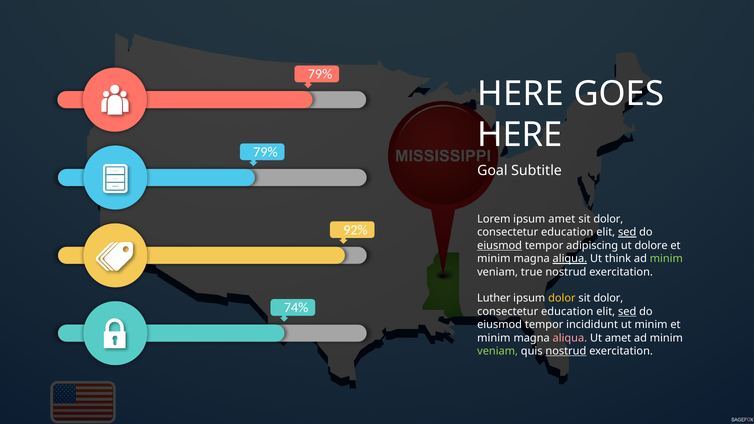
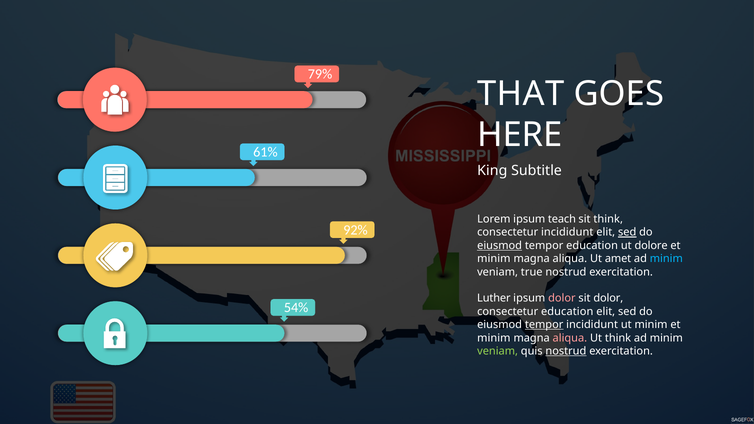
HERE: HERE -> THAT (521, 94)
79%: 79% -> 61% (265, 152)
Goal: Goal -> King (492, 170)
ipsum amet: amet -> teach (562, 219)
dolor: dolor -> think (608, 219)
education: education -> incididunt (567, 232)
tempor adipiscing: adipiscing -> education (592, 246)
aliqua underline: present -> none (570, 259)
think: think -> amet (618, 259)
minim colour: light green -> light blue (666, 259)
dolor colour: yellow -> pink (562, 298)
74%: 74% -> 54% (296, 308)
sed underline: present -> none (627, 312)
tempor underline: none -> present (544, 325)
Ut amet: amet -> think (618, 338)
